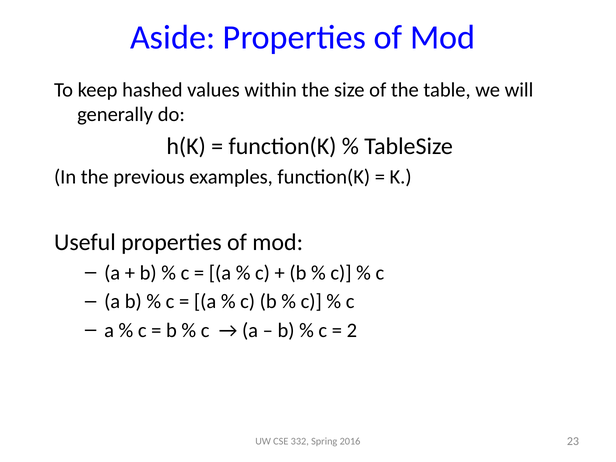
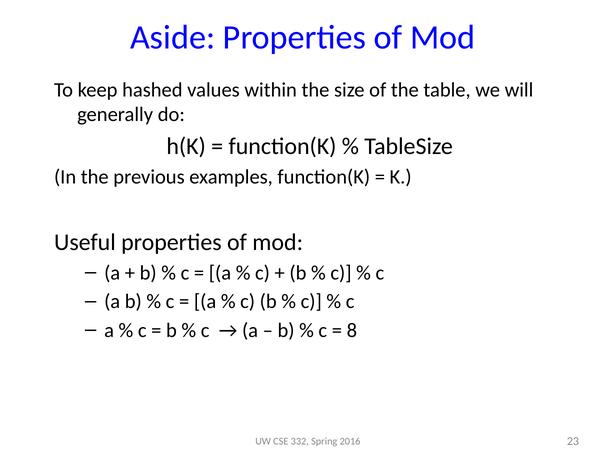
2: 2 -> 8 (352, 330)
